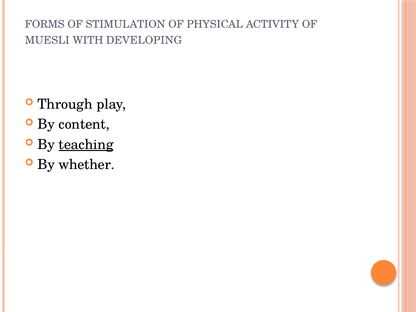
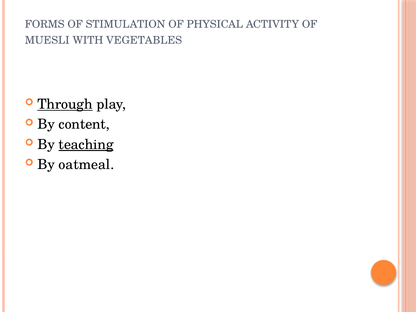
DEVELOPING: DEVELOPING -> VEGETABLES (144, 40)
Through underline: none -> present (65, 104)
whether: whether -> oatmeal (86, 165)
